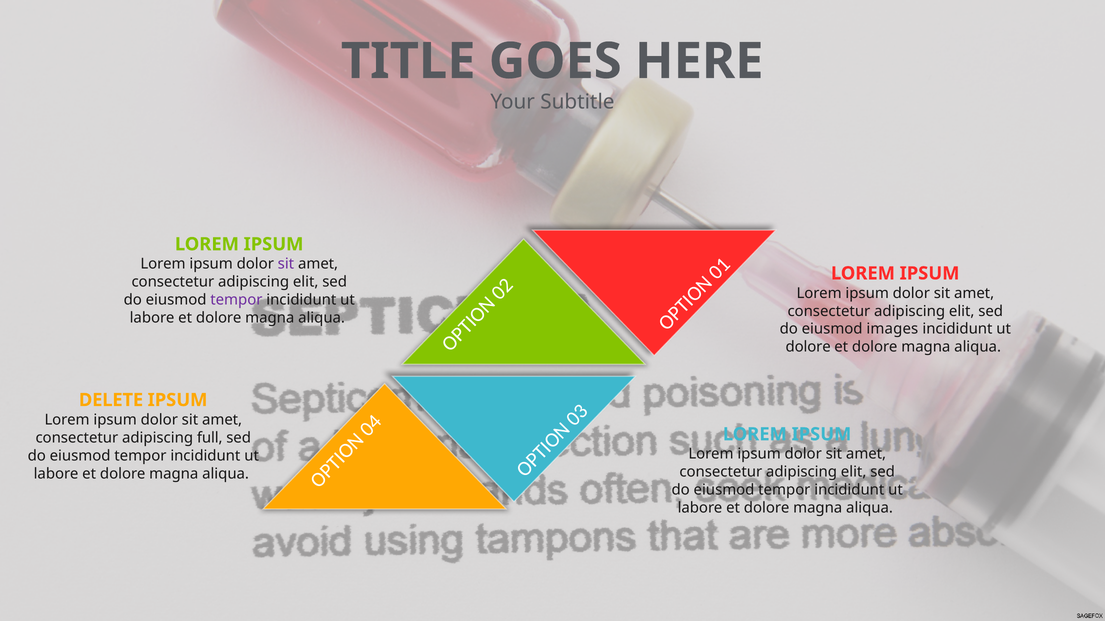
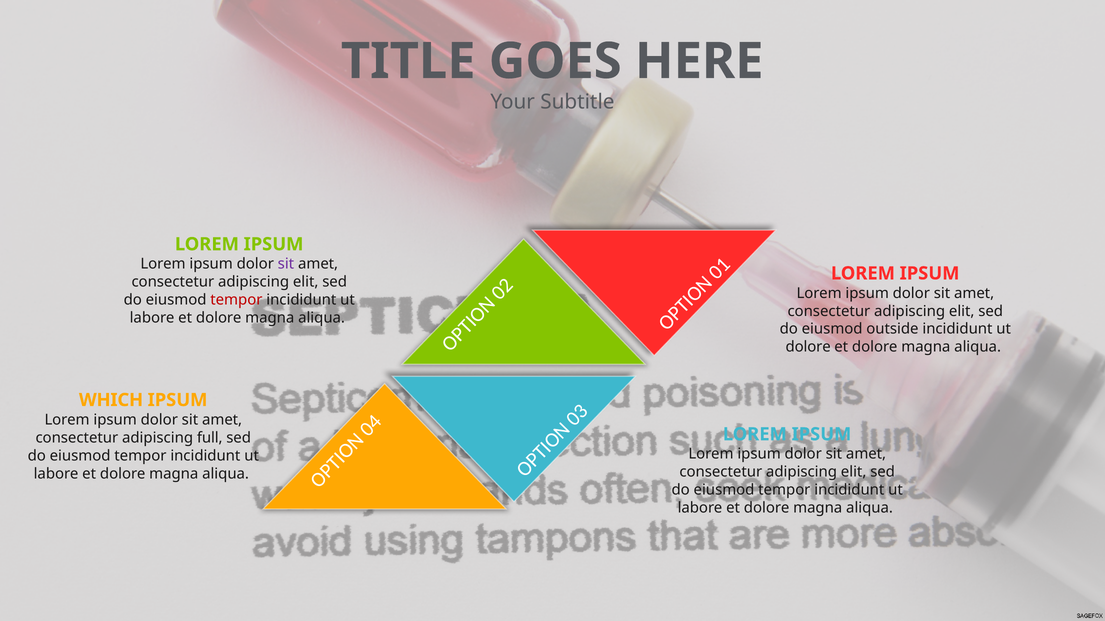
tempor colour: purple -> red (236, 300)
images: images -> outside (892, 329)
DELETE: DELETE -> WHICH (111, 400)
